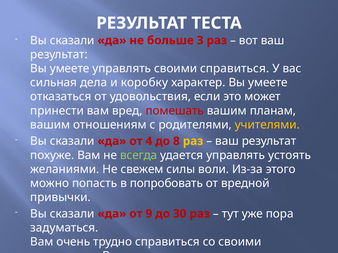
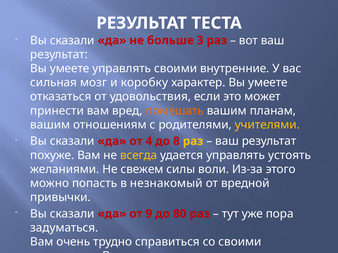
своими справиться: справиться -> внутренние (235, 69)
дела: дела -> мозг (94, 83)
помешать colour: red -> orange (175, 111)
всегда colour: light green -> yellow (139, 155)
попробовать: попробовать -> незнакомый (166, 184)
30: 30 -> 80 (180, 214)
